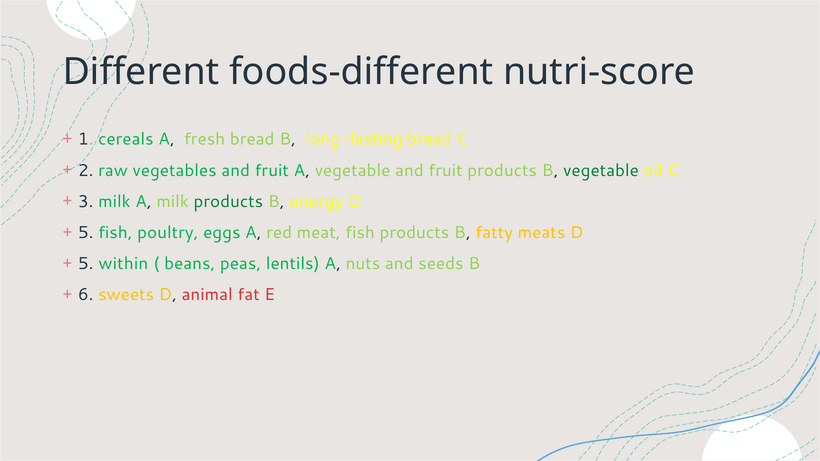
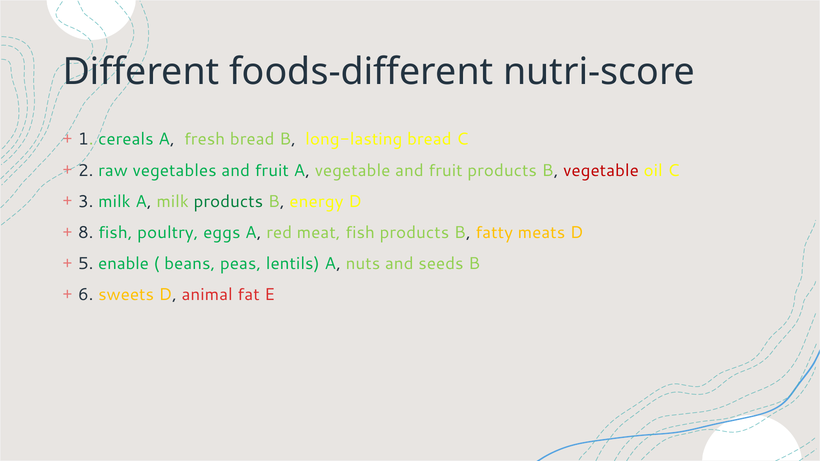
vegetable colour: green -> red (601, 170)
5: 5 -> 8 (86, 233)
within: within -> enable (124, 264)
